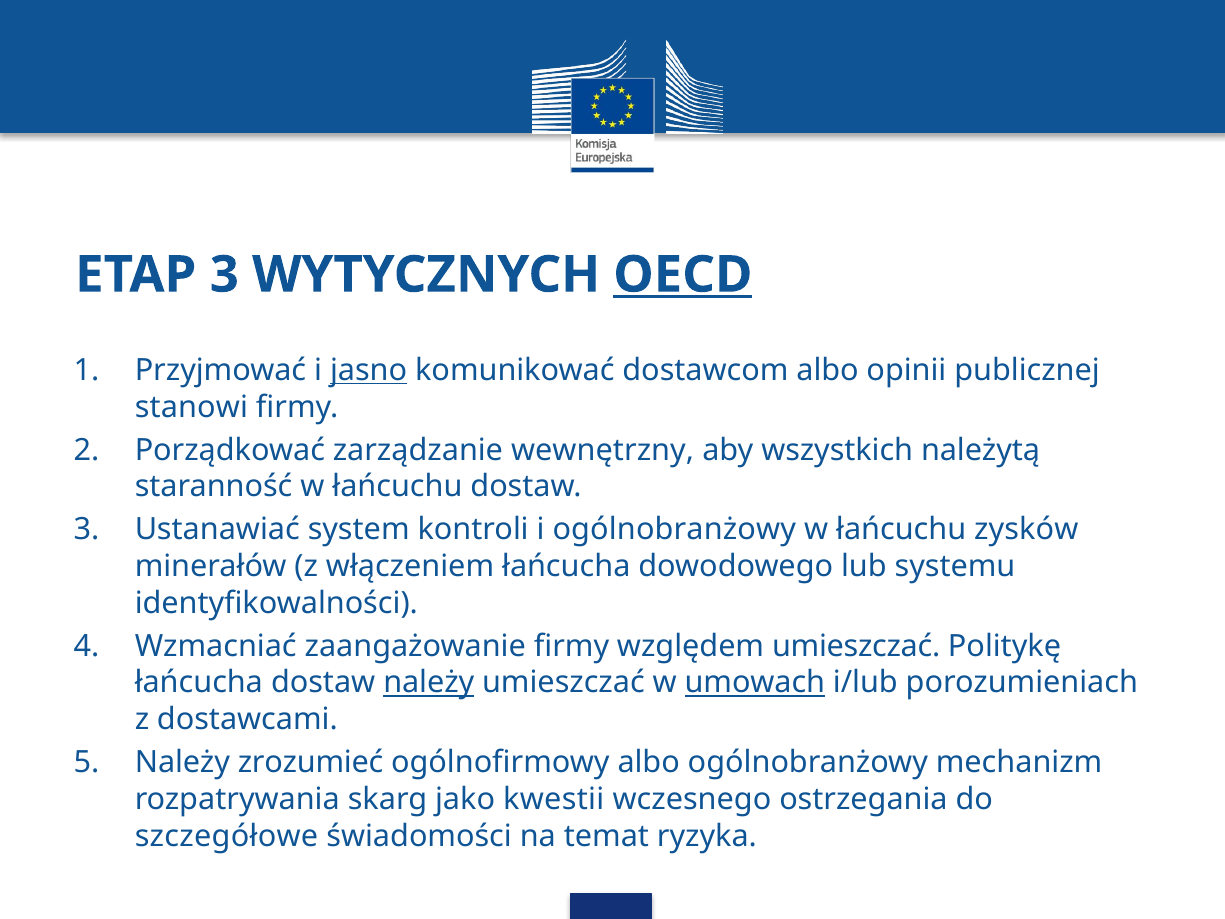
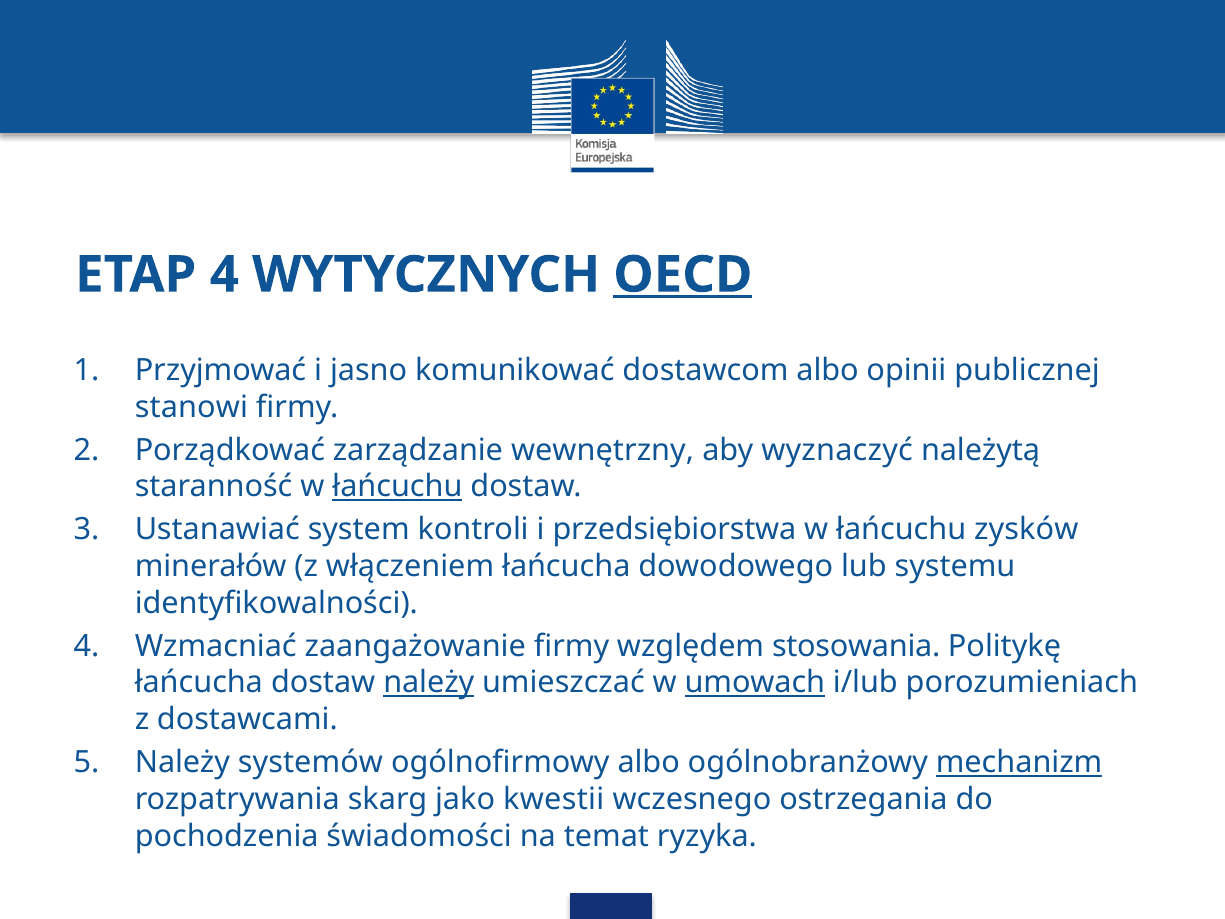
ETAP 3: 3 -> 4 (224, 275)
jasno underline: present -> none (369, 370)
wszystkich: wszystkich -> wyznaczyć (837, 450)
łańcuchu underline: none -> present (397, 487)
i ogólnobranżowy: ogólnobranżowy -> przedsiębiorstwa (674, 530)
względem umieszczać: umieszczać -> stosowania (856, 646)
zrozumieć: zrozumieć -> systemów (310, 762)
mechanizm underline: none -> present (1019, 762)
szczegółowe: szczegółowe -> pochodzenia (227, 836)
